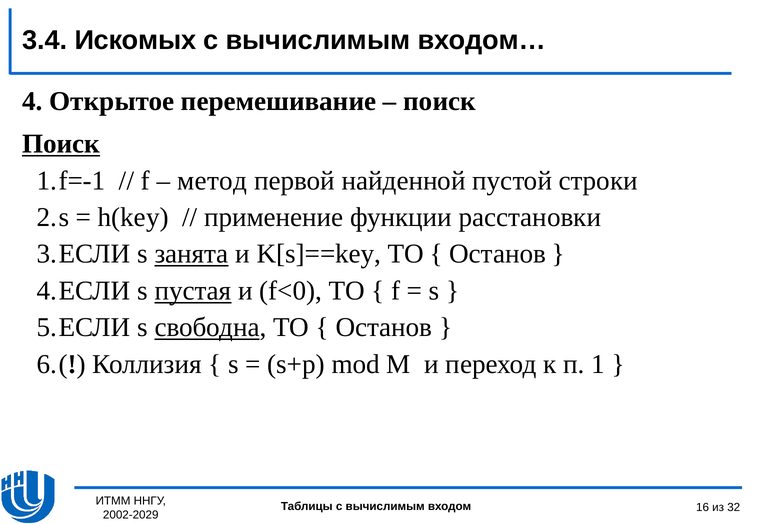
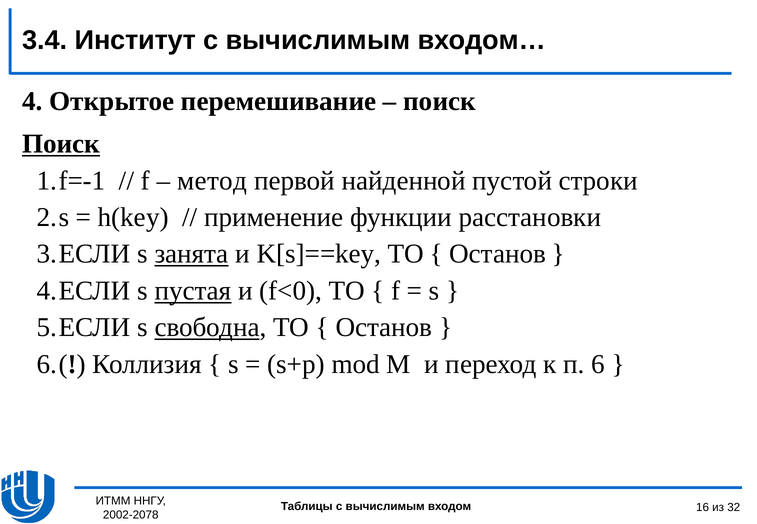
Искомых: Искомых -> Институт (135, 40)
1: 1 -> 6 (598, 364)
2002-2029: 2002-2029 -> 2002-2078 (131, 515)
